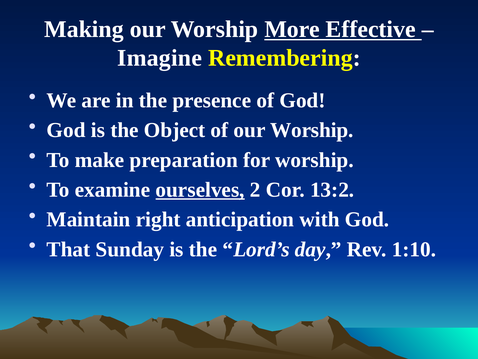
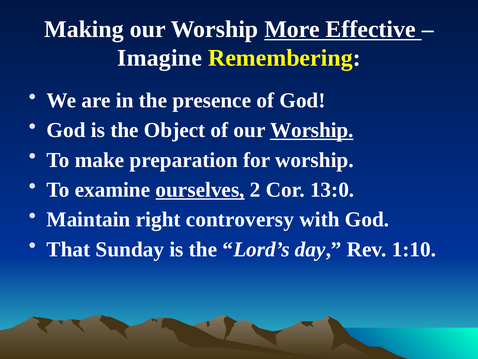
Worship underline: none -> present (312, 130)
13:2: 13:2 -> 13:0 (332, 190)
anticipation: anticipation -> controversy (240, 219)
